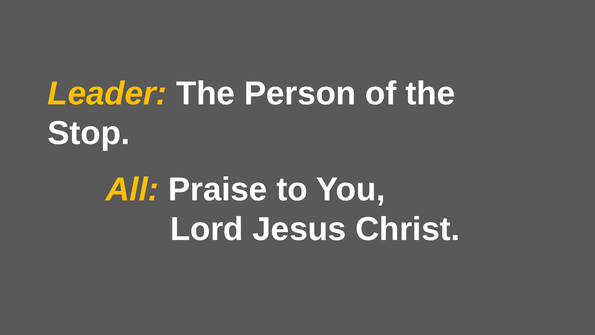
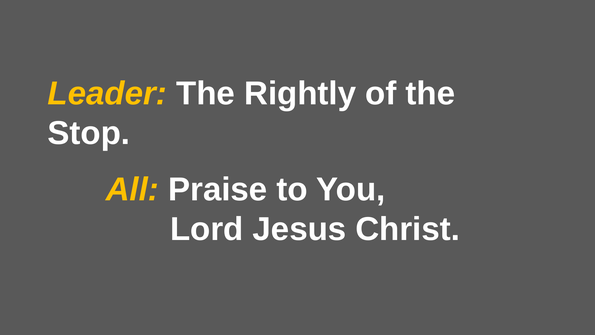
Person: Person -> Rightly (300, 93)
